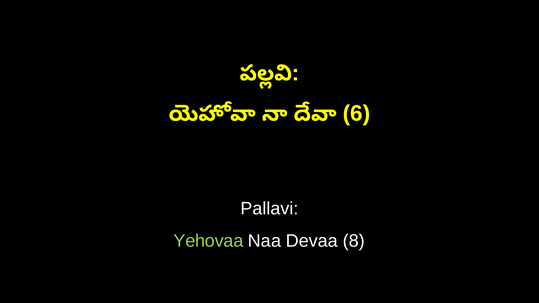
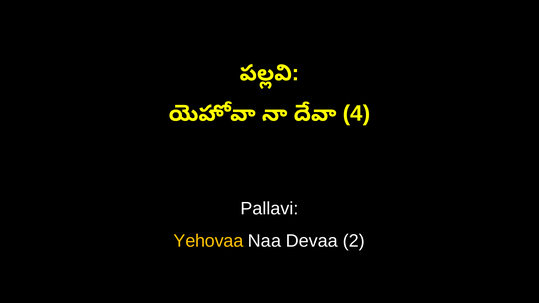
6: 6 -> 4 (356, 113)
Yehovaa colour: light green -> yellow (208, 241)
8: 8 -> 2 (354, 241)
